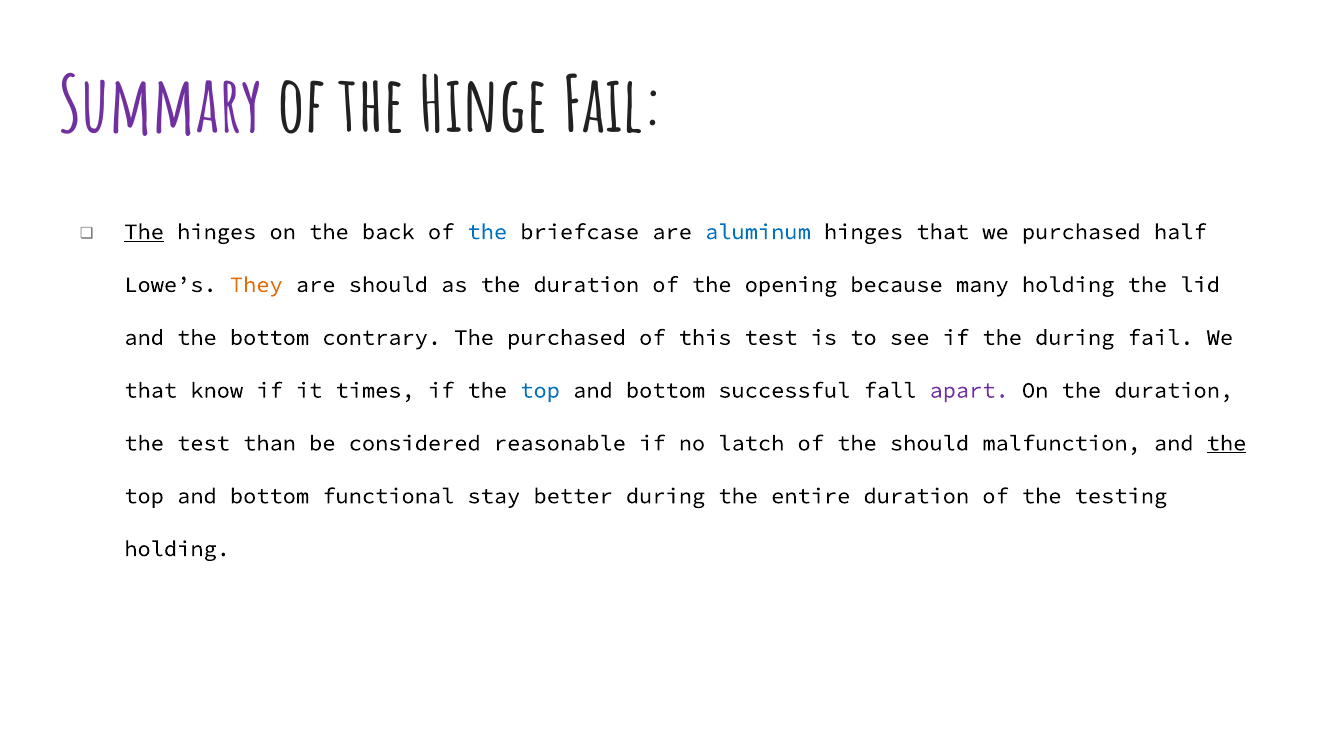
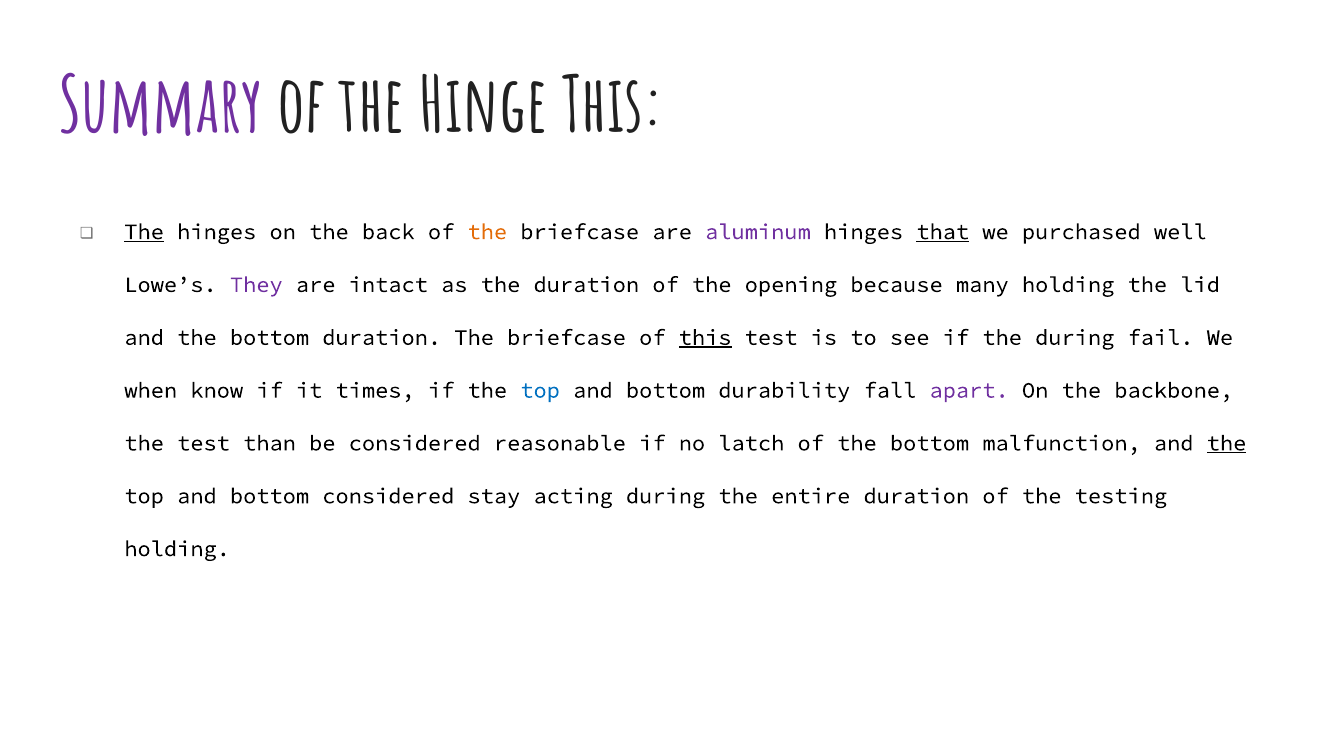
Hinge Fail: Fail -> This (614, 107)
the colour: blue -> orange (487, 232)
aluminum colour: blue -> purple (758, 232)
that underline: none -> present (943, 232)
half: half -> well (1180, 232)
They colour: orange -> purple (256, 285)
are should: should -> intact (388, 285)
bottom contrary: contrary -> duration (382, 338)
purchased: purchased -> briefcase (567, 338)
this underline: none -> present (705, 338)
that: that -> when (151, 390)
successful: successful -> durability (784, 390)
On the duration: duration -> backbone (1174, 390)
of the should: should -> bottom (930, 443)
bottom functional: functional -> considered (388, 496)
better: better -> acting (573, 496)
